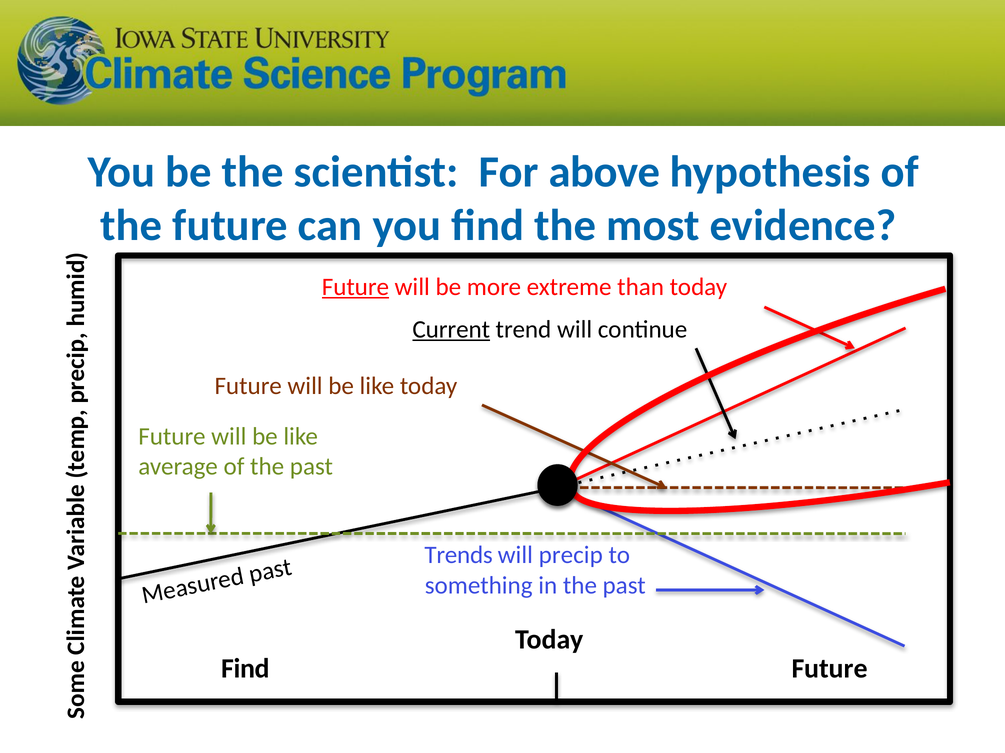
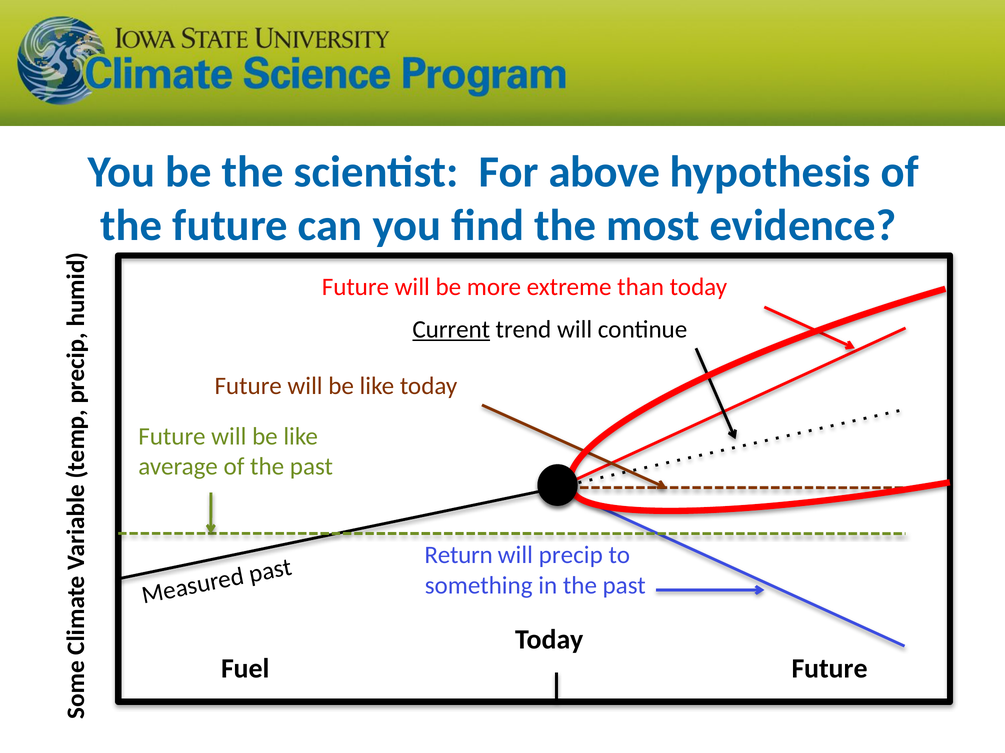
Future underline: present -> none (355, 287)
Trends: Trends -> Return (459, 556)
Find: Find -> Fuel (245, 669)
